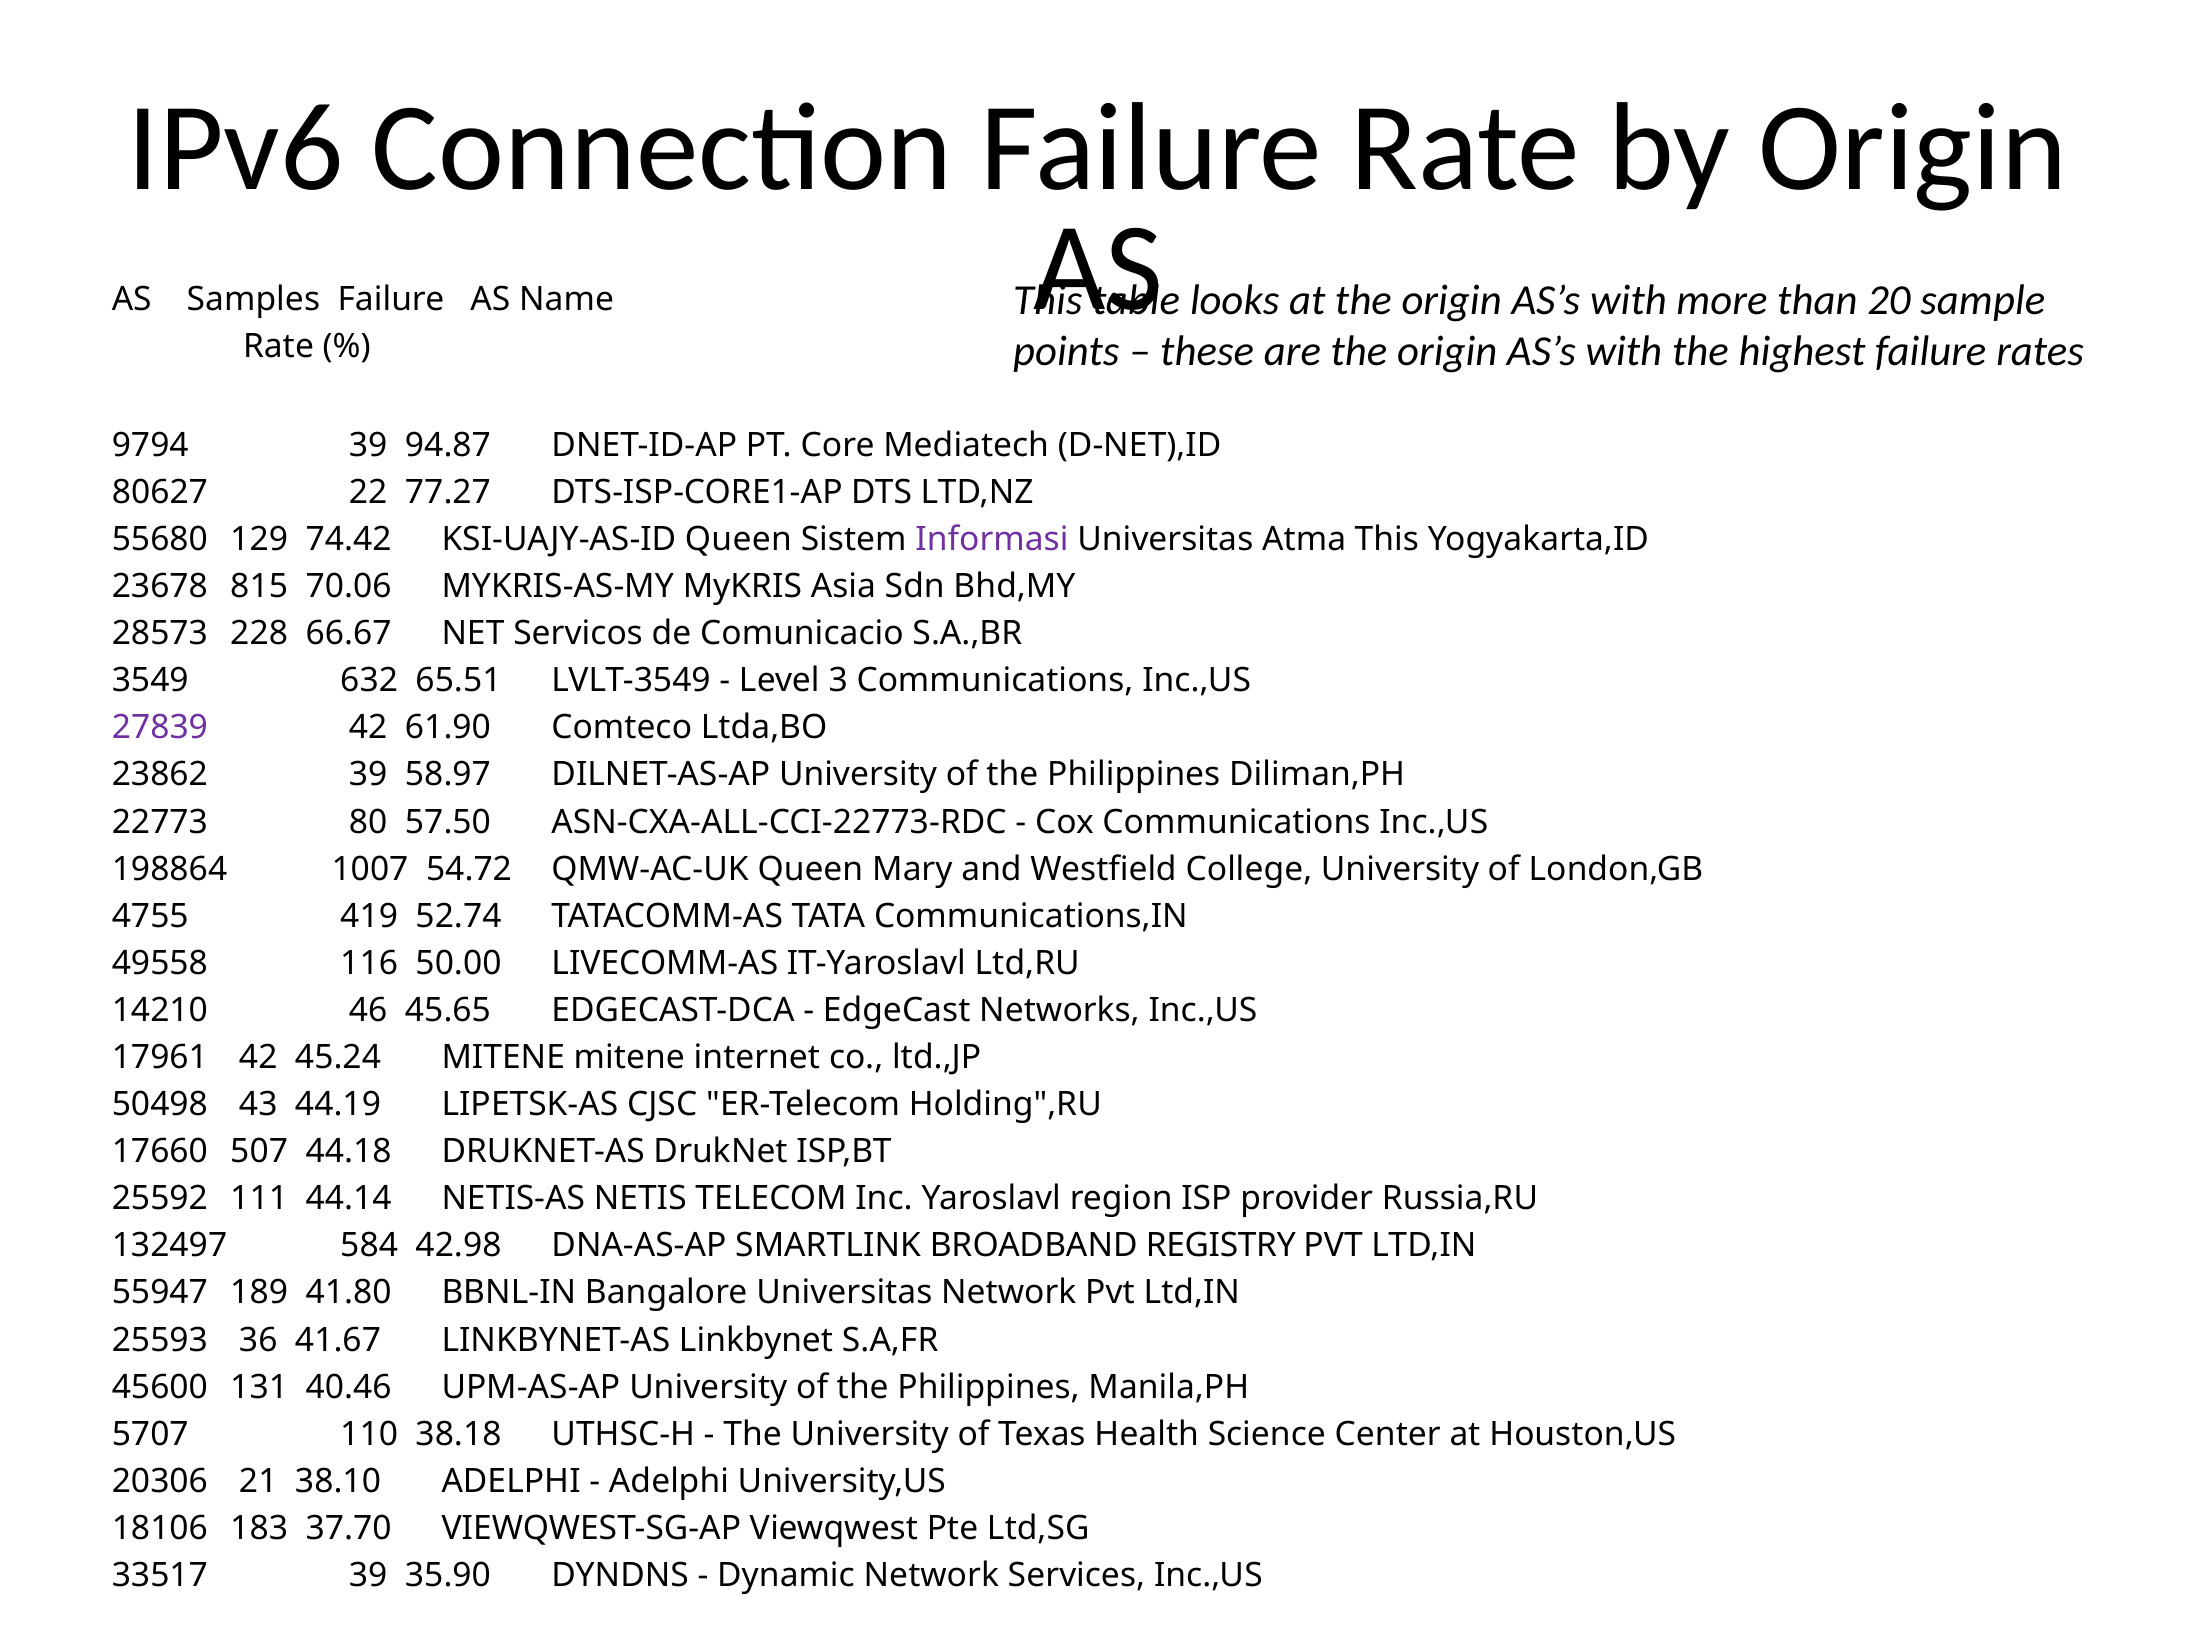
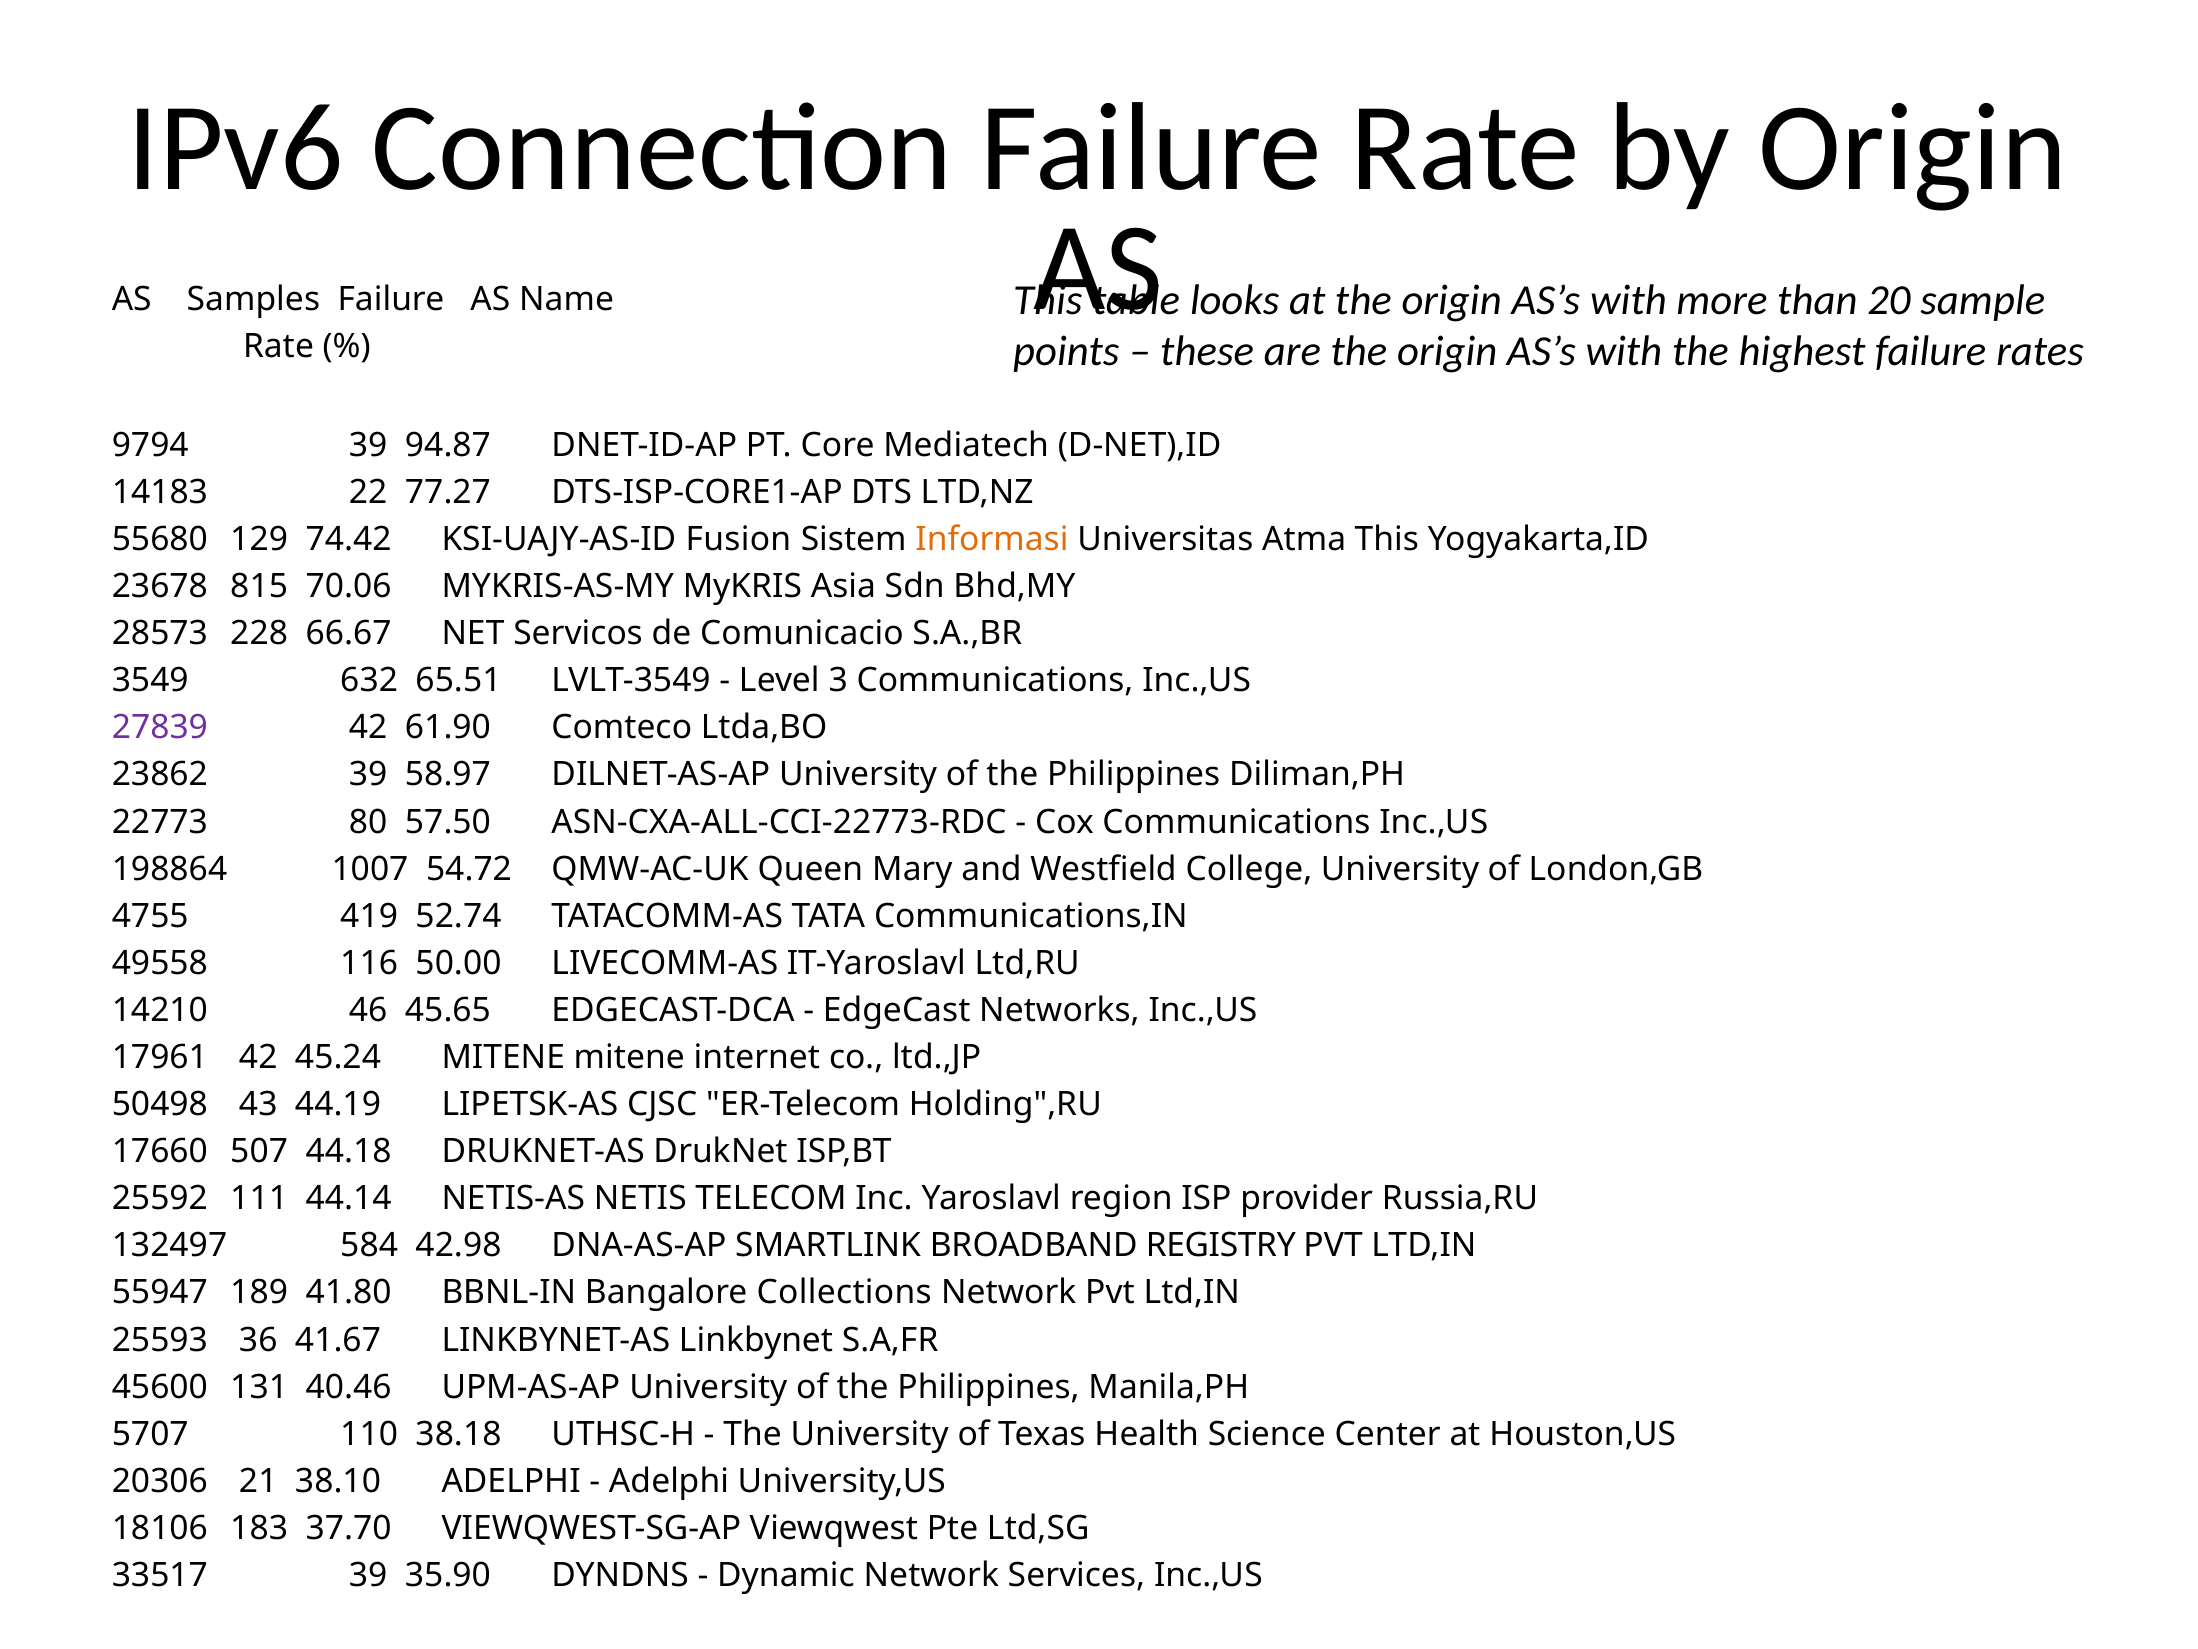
80627: 80627 -> 14183 (160, 492)
KSI-UAJY-AS-ID Queen: Queen -> Fusion (738, 539)
Informasi colour: purple -> orange (992, 539)
Bangalore Universitas: Universitas -> Collections (844, 1292)
